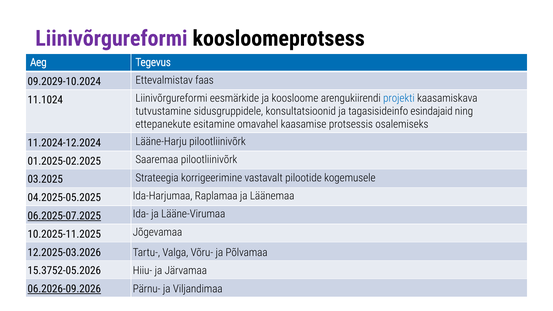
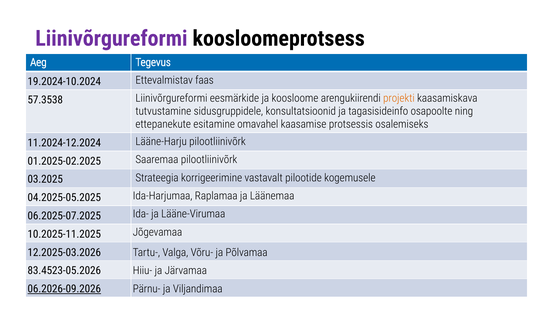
09.2029-10.2024: 09.2029-10.2024 -> 19.2024-10.2024 (64, 82)
11.1024: 11.1024 -> 57.3538 (45, 100)
projekti colour: blue -> orange (399, 98)
esindajaid: esindajaid -> osapoolte (432, 111)
06.2025-07.2025 underline: present -> none (64, 216)
15.3752-05.2026: 15.3752-05.2026 -> 83.4523-05.2026 (64, 271)
